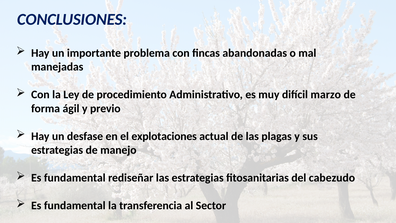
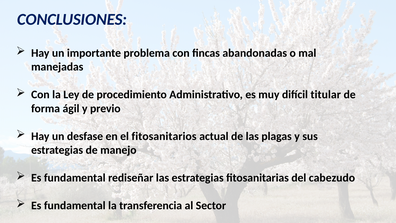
marzo: marzo -> titular (326, 95)
explotaciones: explotaciones -> fitosanitarios (164, 136)
